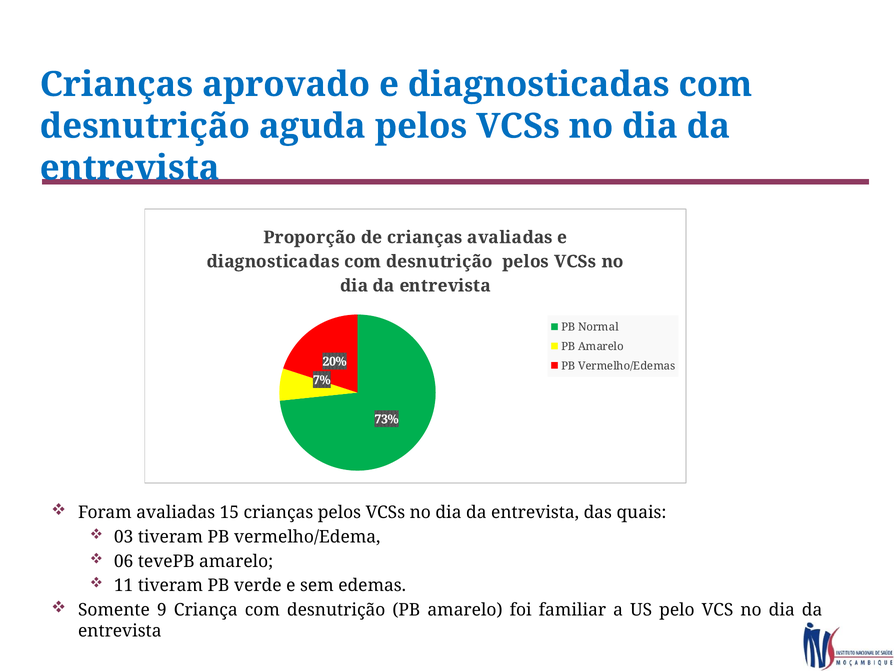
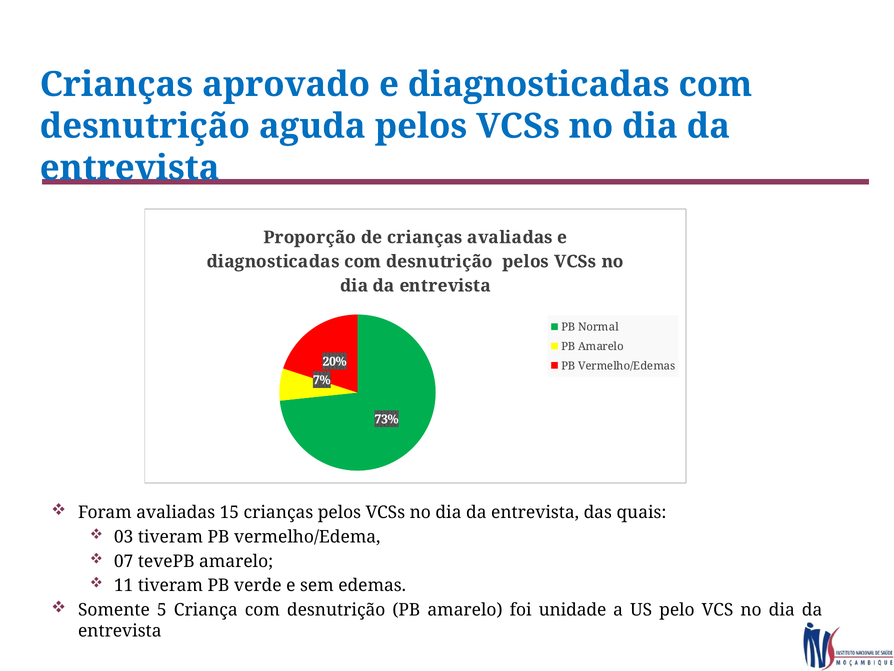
06: 06 -> 07 (124, 561)
9: 9 -> 5 (162, 610)
familiar: familiar -> unidade (572, 610)
